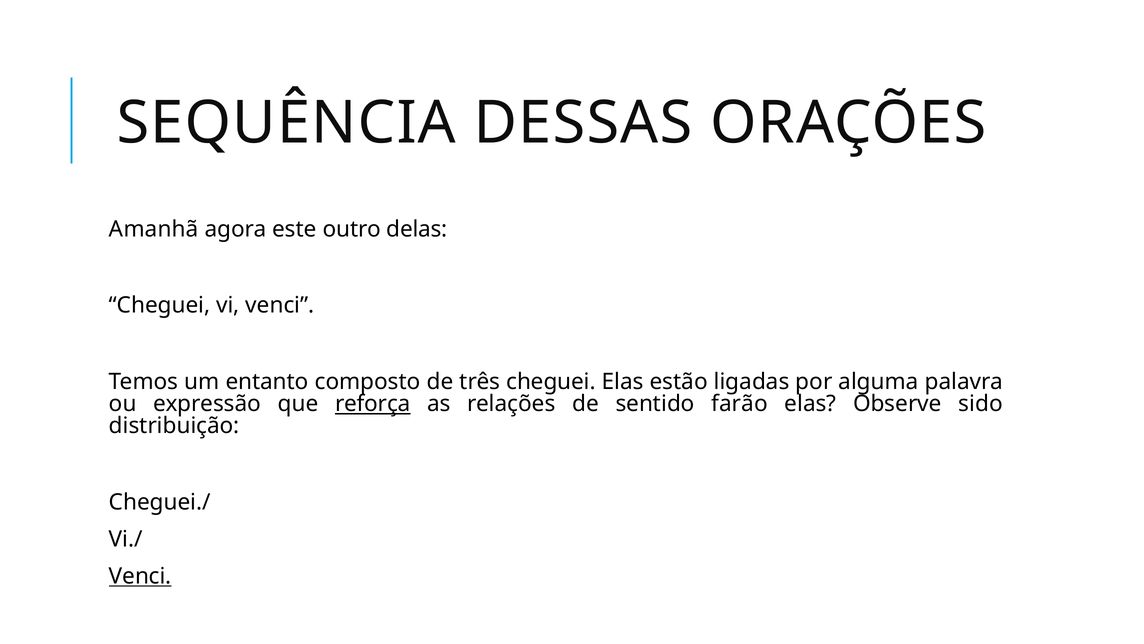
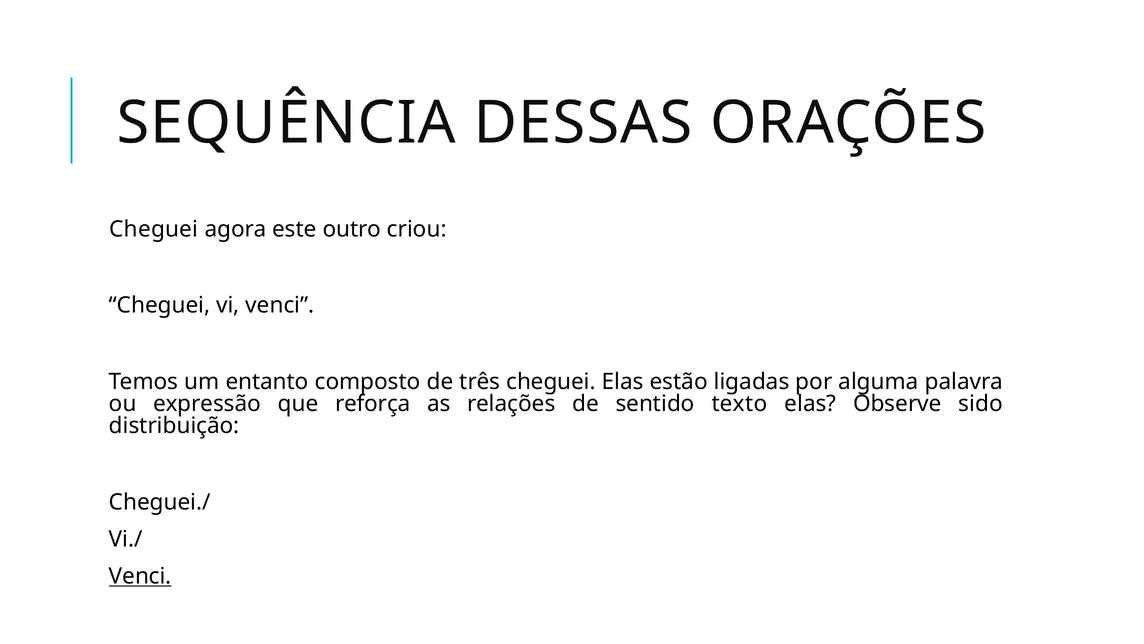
Amanhã: Amanhã -> Cheguei (154, 229)
delas: delas -> criou (417, 229)
reforça underline: present -> none (373, 404)
farão: farão -> texto (739, 404)
